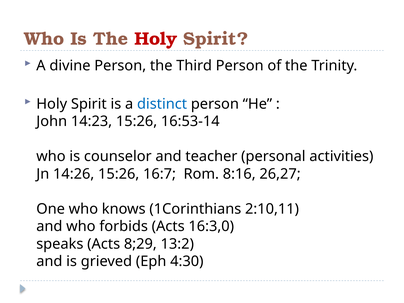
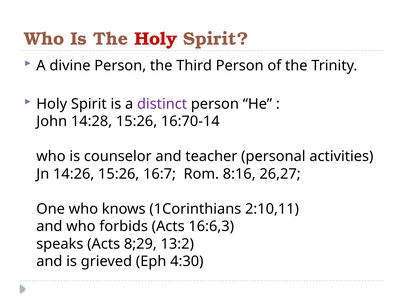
distinct colour: blue -> purple (162, 104)
14:23: 14:23 -> 14:28 (92, 121)
16:53-14: 16:53-14 -> 16:70-14 (190, 121)
16:3,0: 16:3,0 -> 16:6,3 (211, 226)
